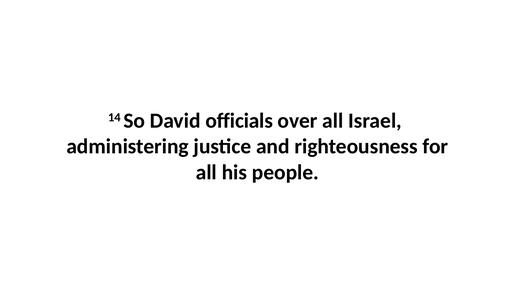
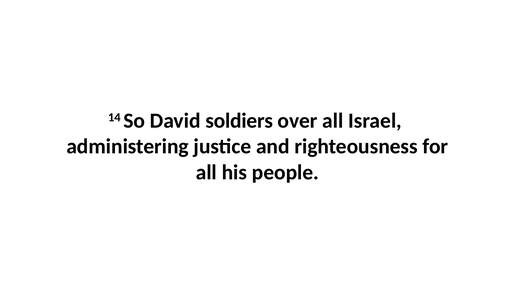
officials: officials -> soldiers (239, 121)
